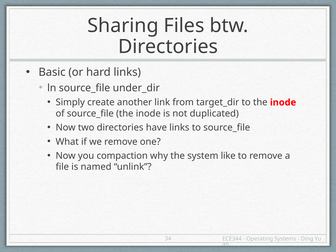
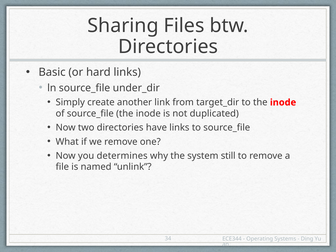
compaction: compaction -> determines (122, 156)
like: like -> still (228, 156)
